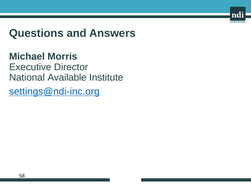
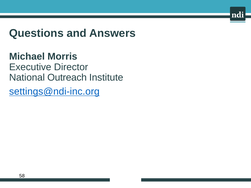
Available: Available -> Outreach (67, 78)
